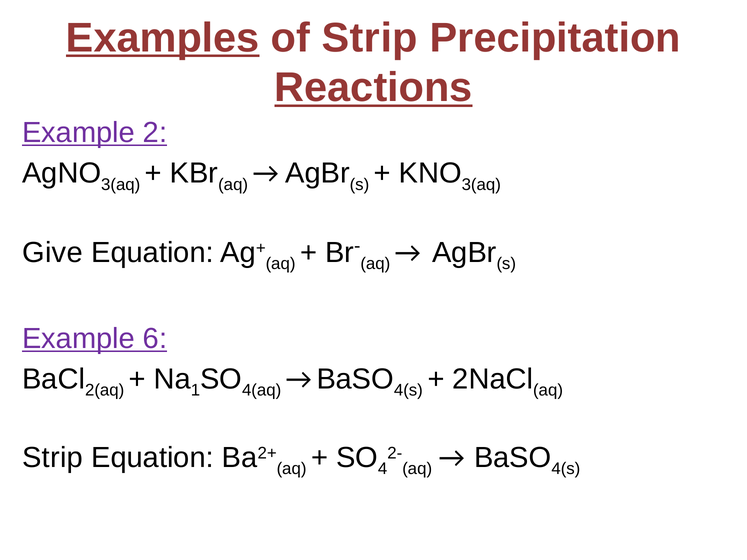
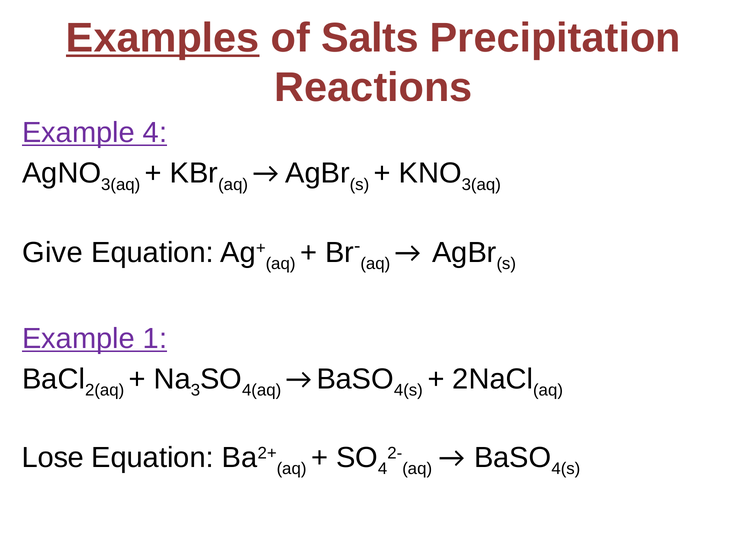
of Strip: Strip -> Salts (370, 38)
Reactions underline: present -> none (373, 88)
Example 2: 2 -> 4 (155, 133)
6: 6 -> 1 (155, 339)
1: 1 -> 3 (196, 391)
Strip: Strip -> Lose (53, 458)
